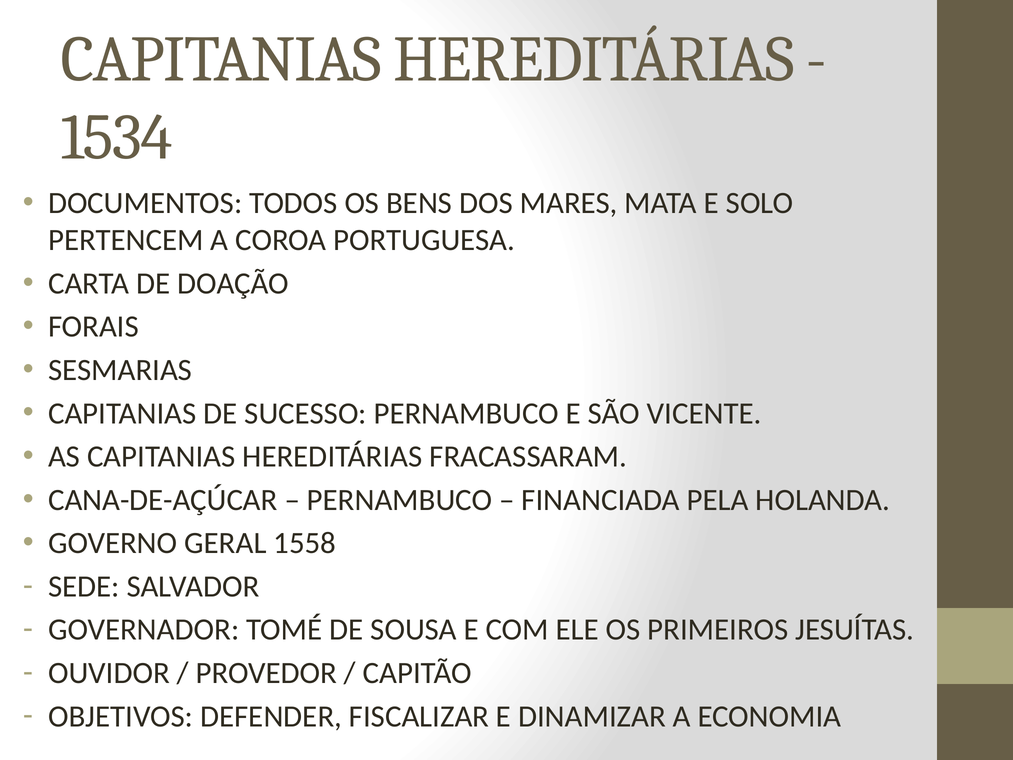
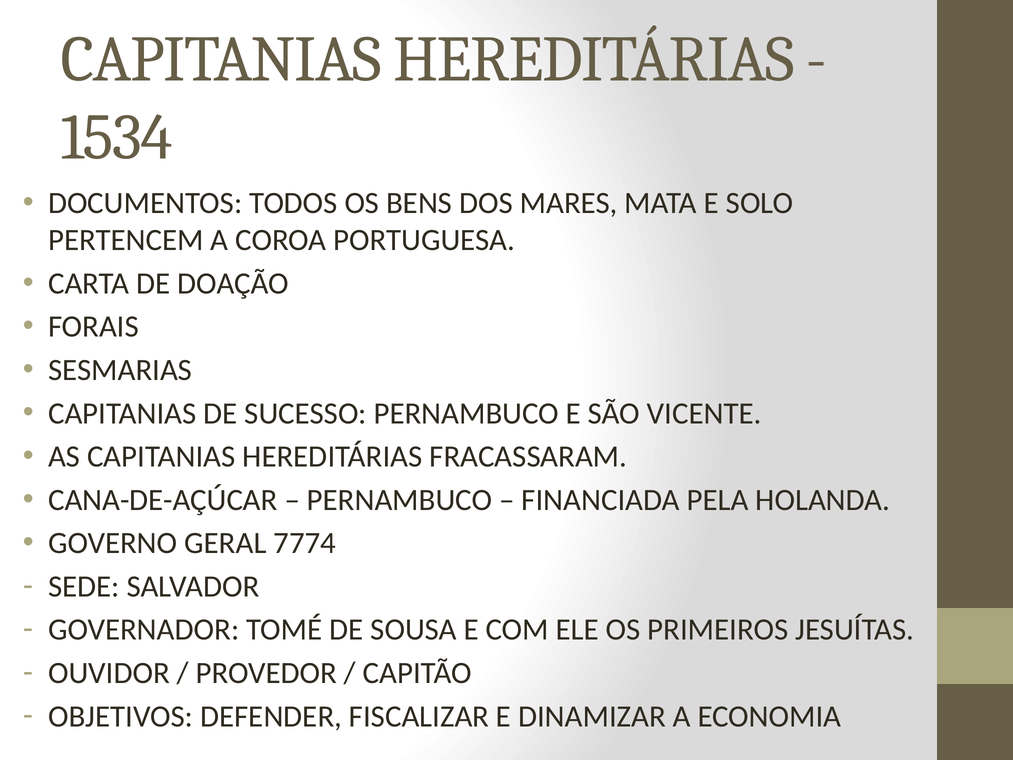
1558: 1558 -> 7774 (305, 543)
